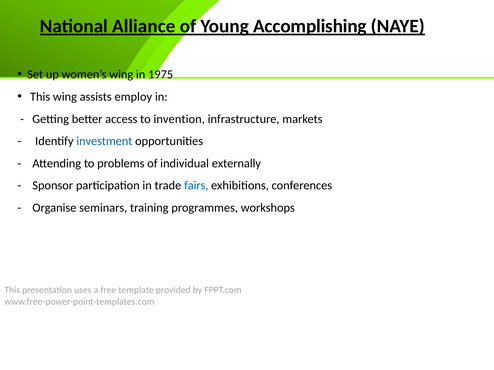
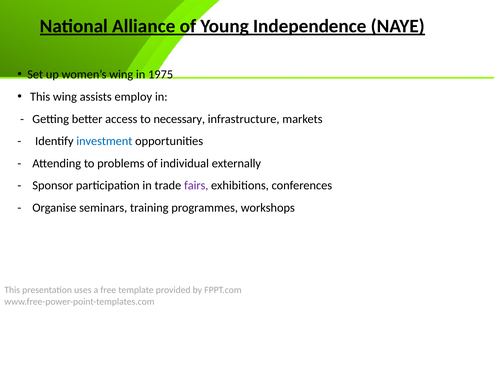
Accomplishing: Accomplishing -> Independence (310, 26)
invention: invention -> necessary (179, 119)
fairs colour: blue -> purple (196, 186)
